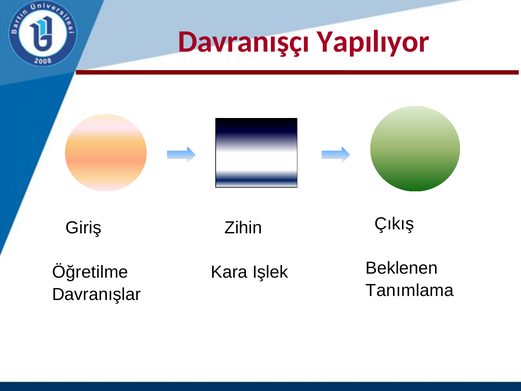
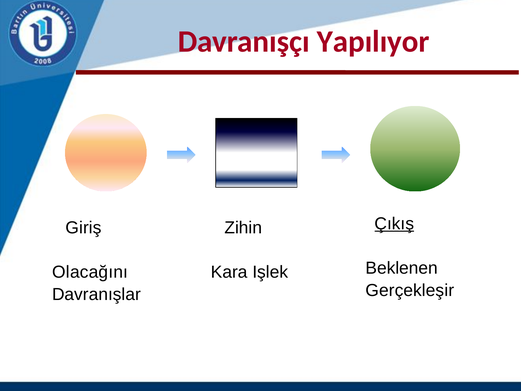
Çıkış underline: none -> present (394, 224)
Öğretilme: Öğretilme -> Olacağını (90, 272)
Tanımlama: Tanımlama -> Gerçekleşir (410, 290)
